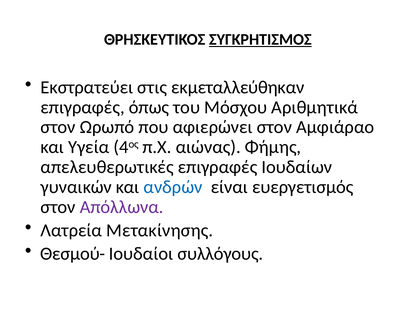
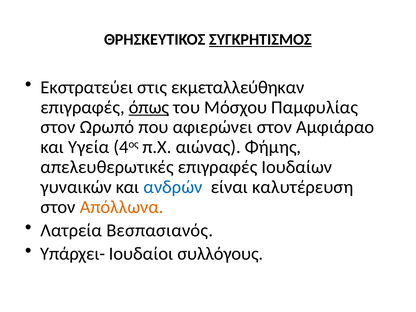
όπως underline: none -> present (149, 107)
Αριθμητικά: Αριθμητικά -> Παμφυλίας (315, 107)
ευεργετισμός: ευεργετισμός -> καλυτέρευση (303, 187)
Απόλλωνα colour: purple -> orange (122, 207)
Μετακίνησης: Μετακίνησης -> Βεσπασιανός (160, 230)
Θεσμού-: Θεσμού- -> Υπάρχει- (73, 254)
